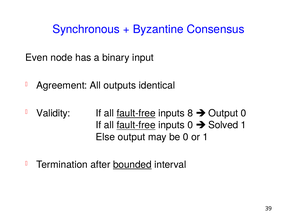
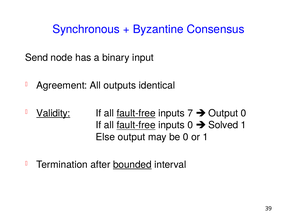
Even: Even -> Send (37, 58)
Validity underline: none -> present (53, 113)
8: 8 -> 7 (190, 113)
